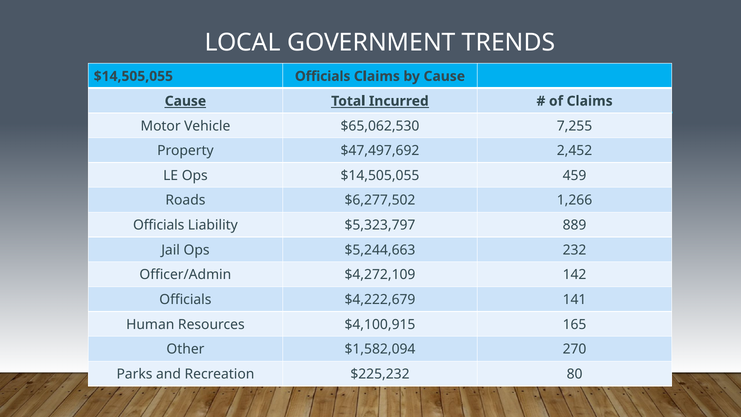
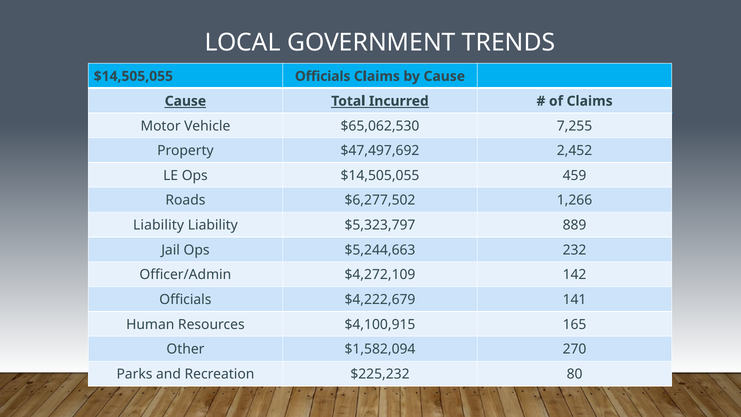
Officials: Officials -> Liability (159, 225)
